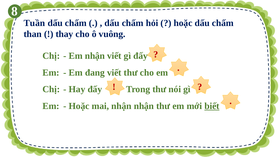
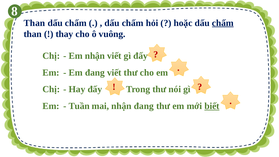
Tuần: Tuần -> Than (34, 23)
chấm underline: none -> present (223, 23)
Hoặc: Hoặc -> Tuần (79, 106)
nhận nhận: nhận -> đang (144, 106)
